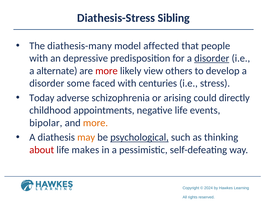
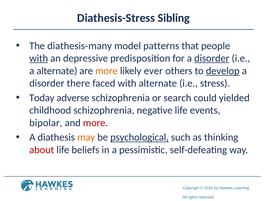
affected: affected -> patterns (161, 46)
with underline: none -> present (39, 58)
more colour: red -> orange (106, 71)
view: view -> ever (153, 71)
develop underline: none -> present (223, 71)
some: some -> there (78, 83)
with centuries: centuries -> alternate (158, 83)
arising: arising -> search (177, 97)
directly: directly -> yielded (234, 97)
childhood appointments: appointments -> schizophrenia (104, 110)
more colour: orange -> red (95, 122)
makes: makes -> beliefs (85, 149)
